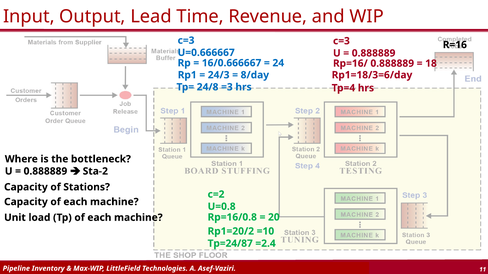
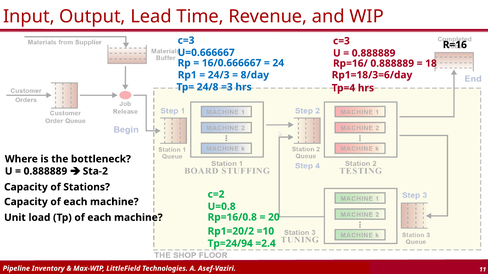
Tp=24/87: Tp=24/87 -> Tp=24/94 (230, 244)
